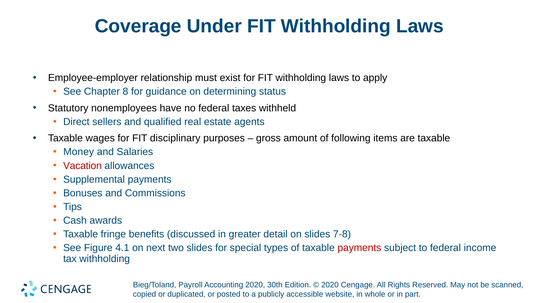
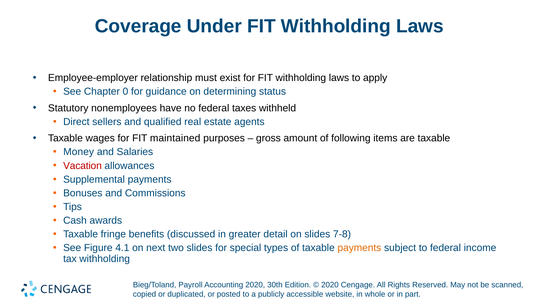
8: 8 -> 0 (125, 92)
disciplinary: disciplinary -> maintained (175, 138)
payments colour: red -> orange (359, 248)
